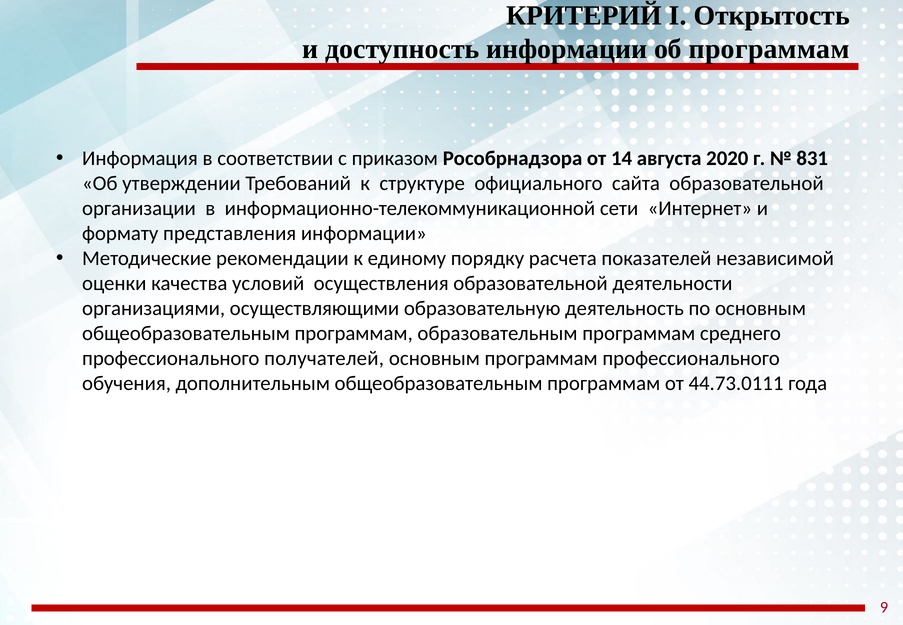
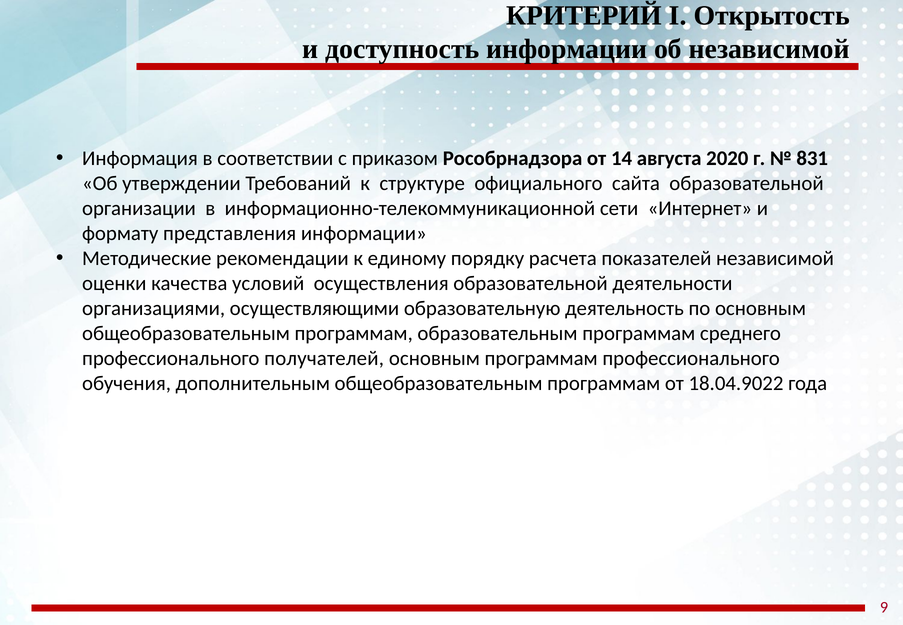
об программам: программам -> независимой (769, 49)
44.73.0111: 44.73.0111 -> 18.04.9022 (736, 384)
